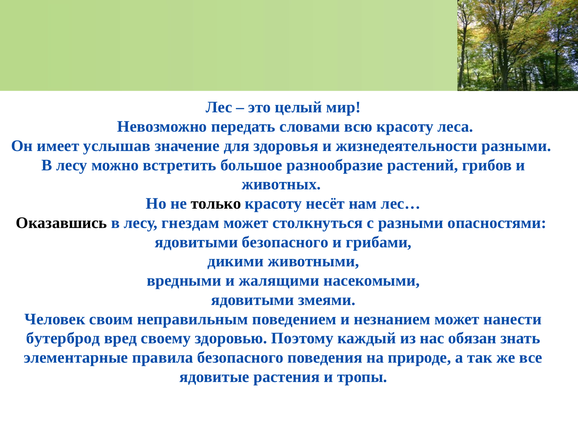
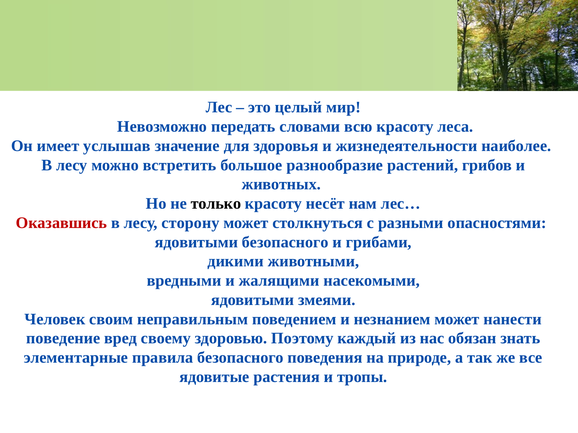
жизнедеятельности разными: разными -> наиболее (516, 146)
Оказавшись colour: black -> red (62, 223)
гнездам: гнездам -> сторону (190, 223)
бутерброд: бутерброд -> поведение (63, 339)
